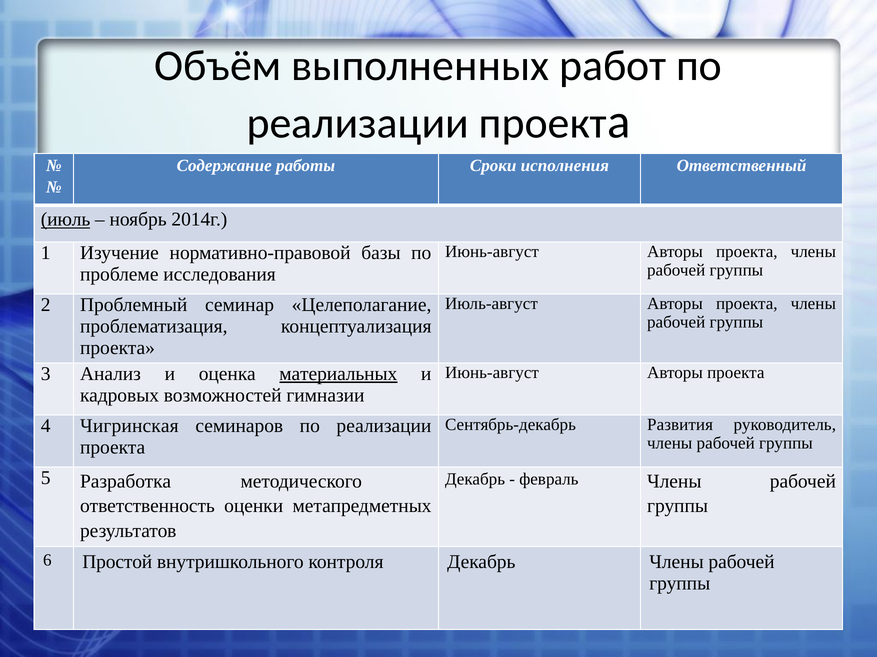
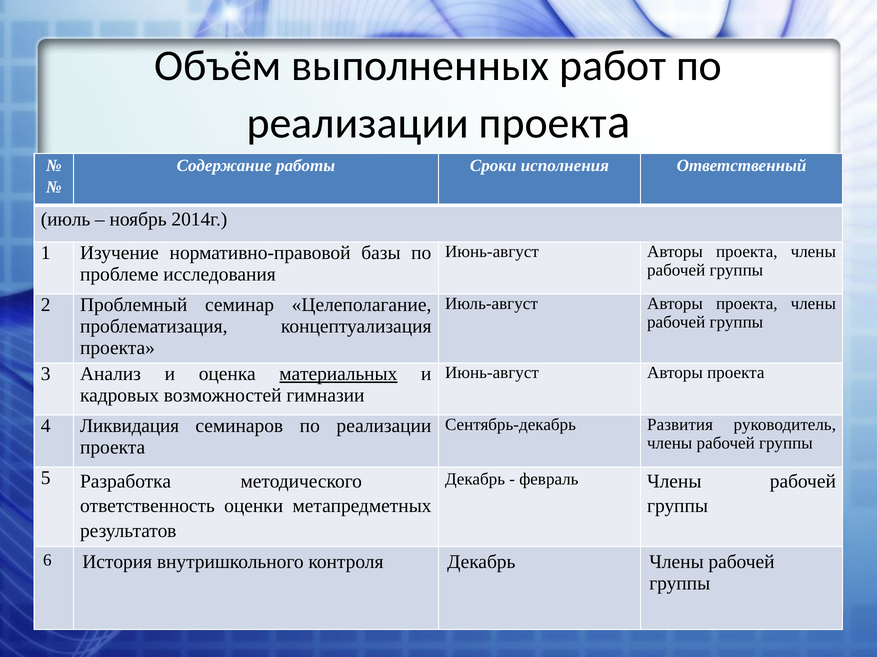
июль underline: present -> none (66, 220)
Чигринская: Чигринская -> Ликвидация (130, 426)
Простой: Простой -> История (117, 562)
